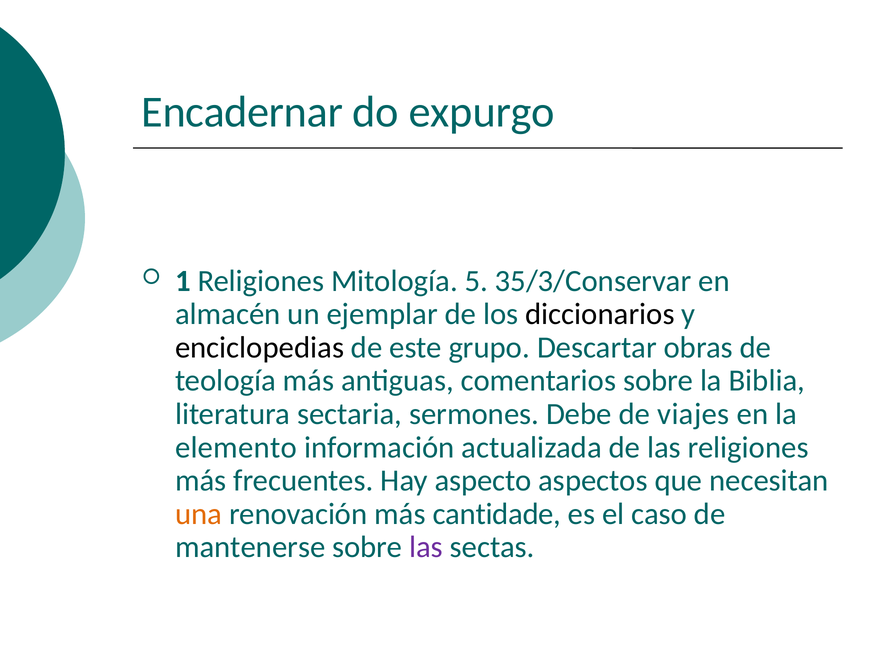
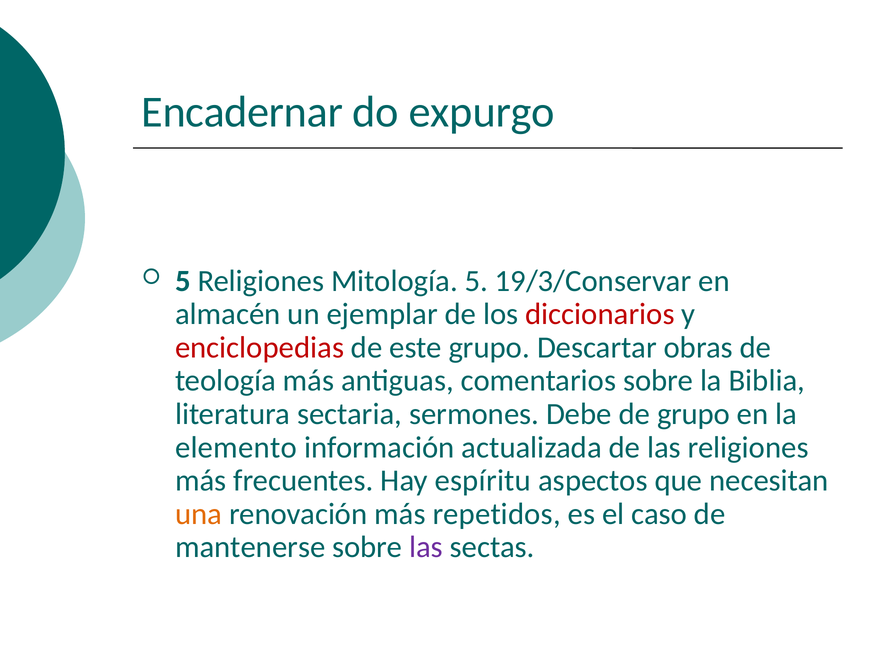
1: 1 -> 5 (183, 281)
35/3/Conservar: 35/3/Conservar -> 19/3/Conservar (593, 281)
diccionarios colour: black -> red (600, 314)
enciclopedias colour: black -> red (260, 347)
de viajes: viajes -> grupo (694, 414)
aspecto: aspecto -> espíritu (483, 480)
cantidade: cantidade -> repetidos (497, 513)
